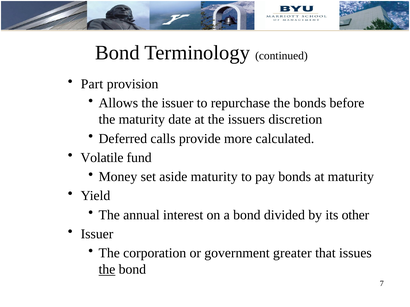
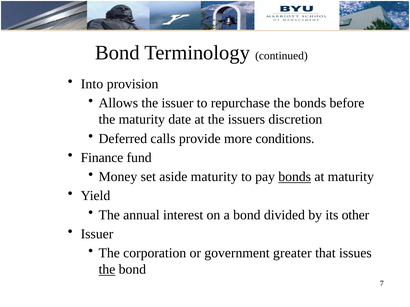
Part: Part -> Into (92, 84)
calculated: calculated -> conditions (285, 139)
Volatile: Volatile -> Finance (102, 158)
bonds underline: none -> present (295, 177)
